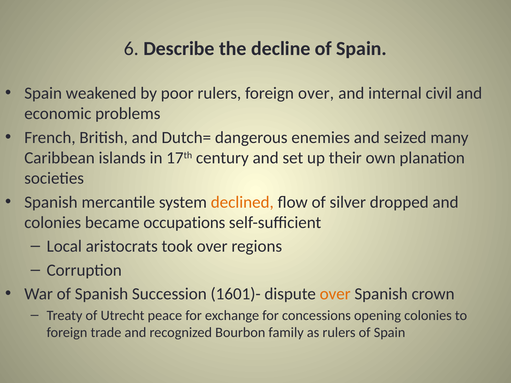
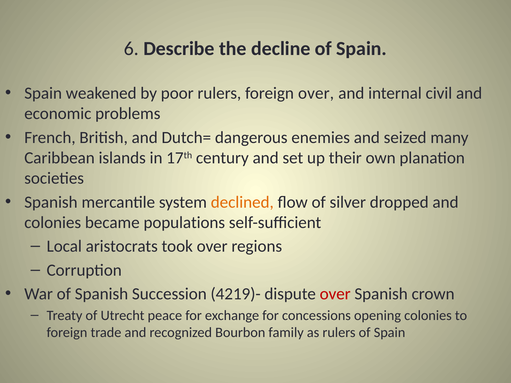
occupations: occupations -> populations (184, 223)
1601)-: 1601)- -> 4219)- (236, 294)
over colour: orange -> red (335, 294)
